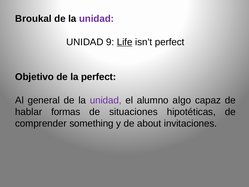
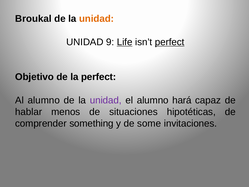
unidad colour: purple -> orange (96, 19)
perfect underline: none -> present (170, 42)
Al general: general -> alumno (44, 100)
algo: algo -> hará (182, 100)
formas: formas -> menos (66, 112)
about: about -> some (149, 123)
